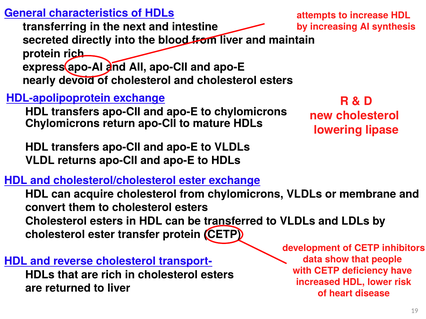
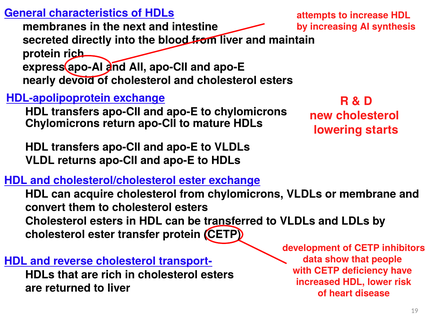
transferring: transferring -> membranes (55, 27)
lipase: lipase -> starts (382, 130)
